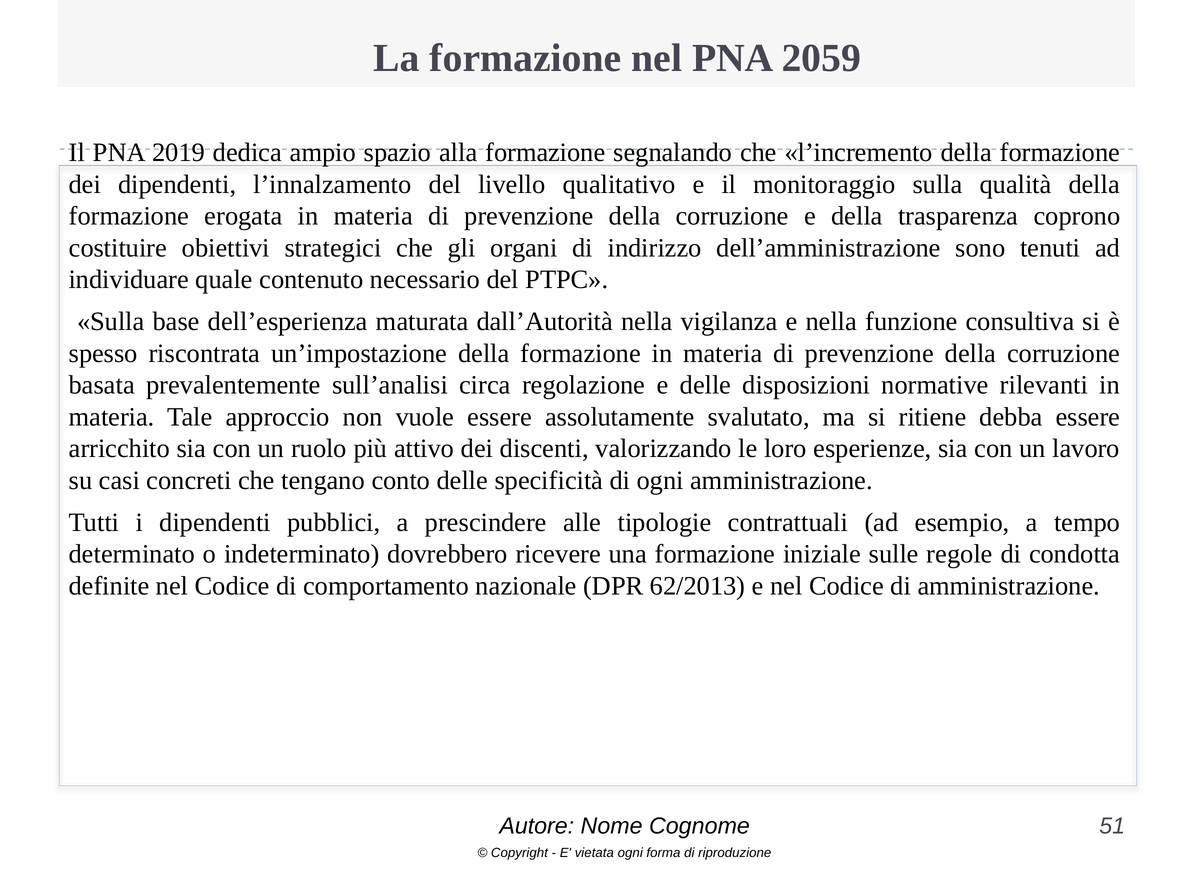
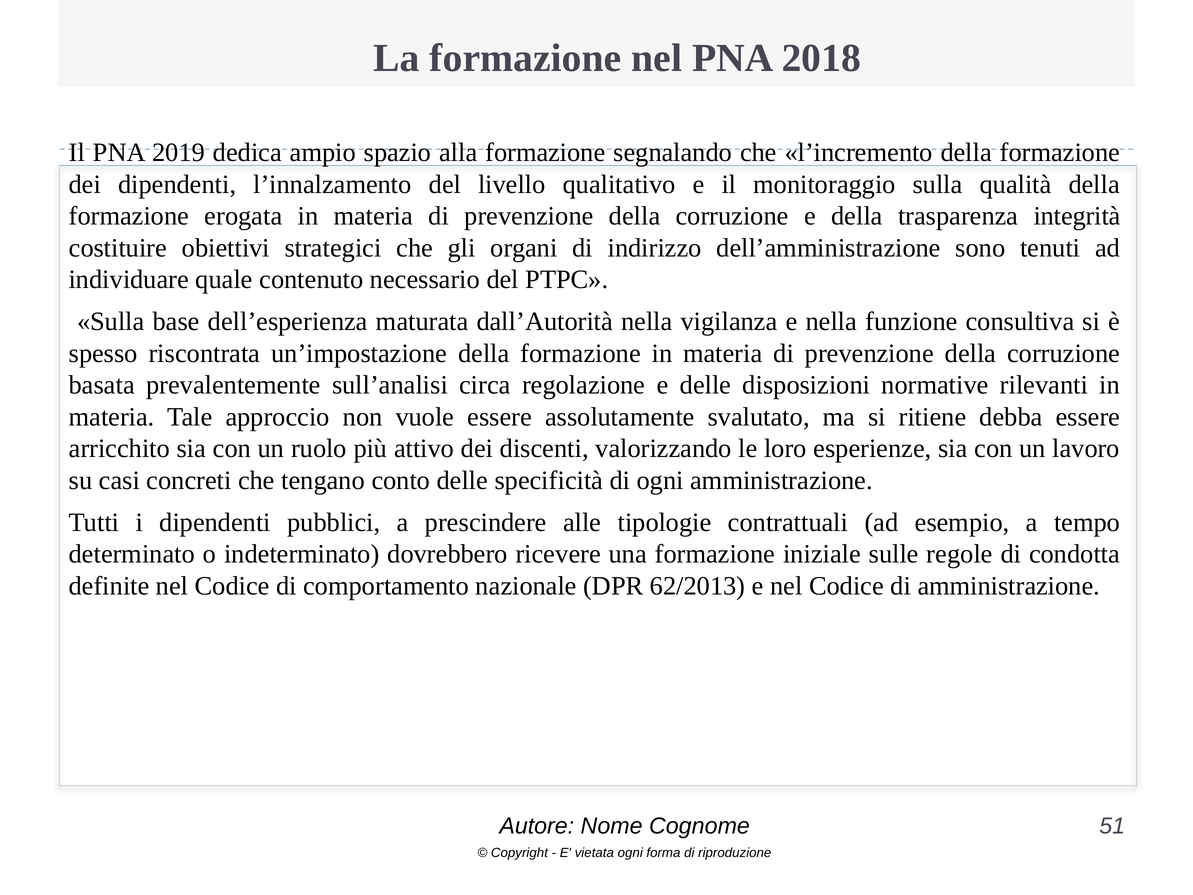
2059: 2059 -> 2018 (821, 58)
coprono: coprono -> integrità (1077, 216)
